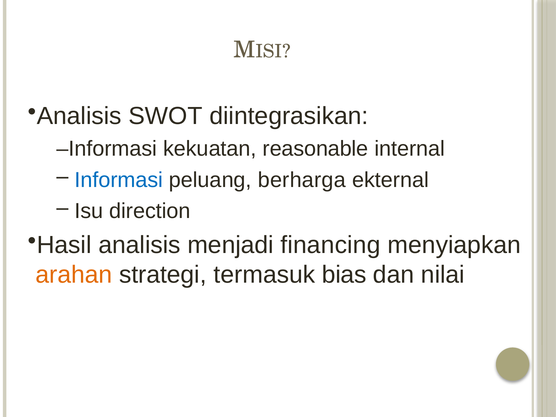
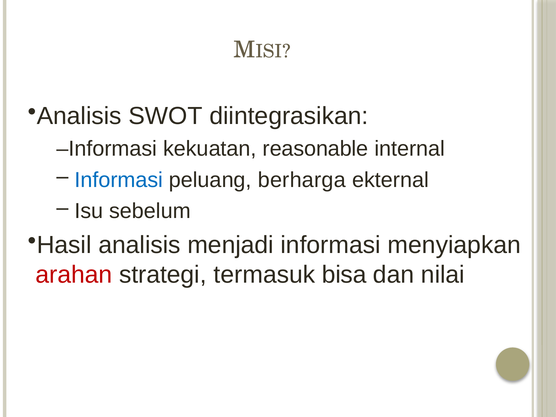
direction: direction -> sebelum (150, 211)
menjadi financing: financing -> informasi (331, 245)
arahan colour: orange -> red (74, 275)
bias: bias -> bisa (344, 275)
